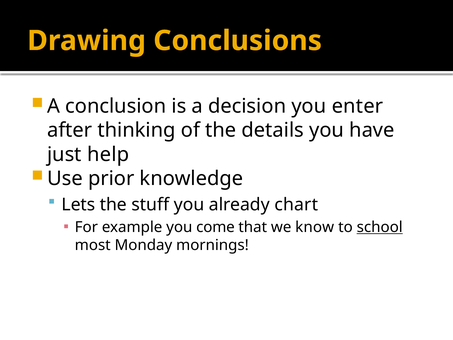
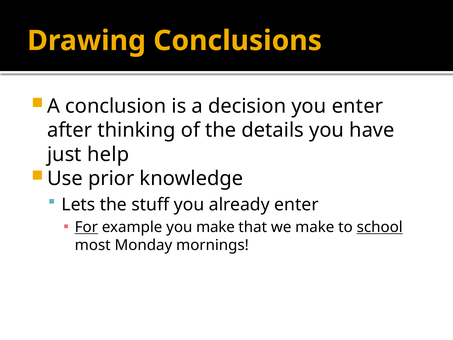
already chart: chart -> enter (296, 204)
For underline: none -> present (86, 227)
you come: come -> make (215, 227)
we know: know -> make (315, 227)
